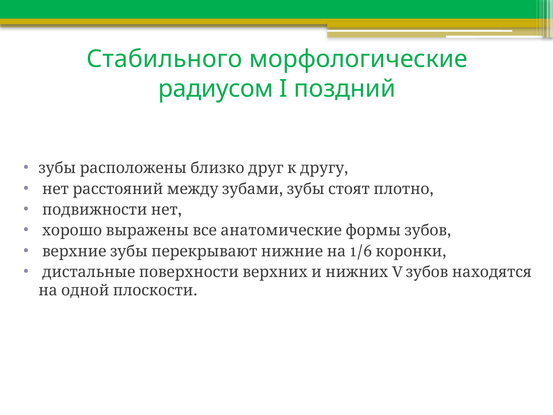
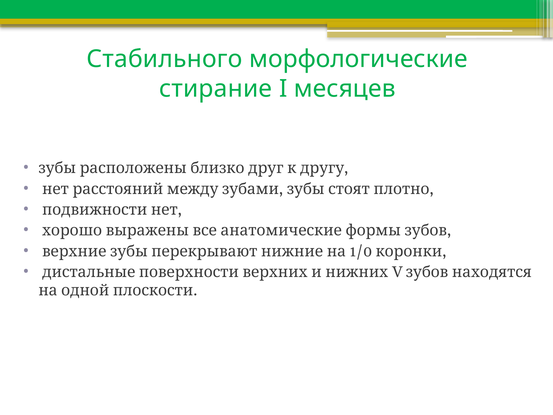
радиусом: радиусом -> стирание (216, 89)
поздний: поздний -> месяцев (345, 89)
1/6: 1/6 -> 1/0 (361, 251)
